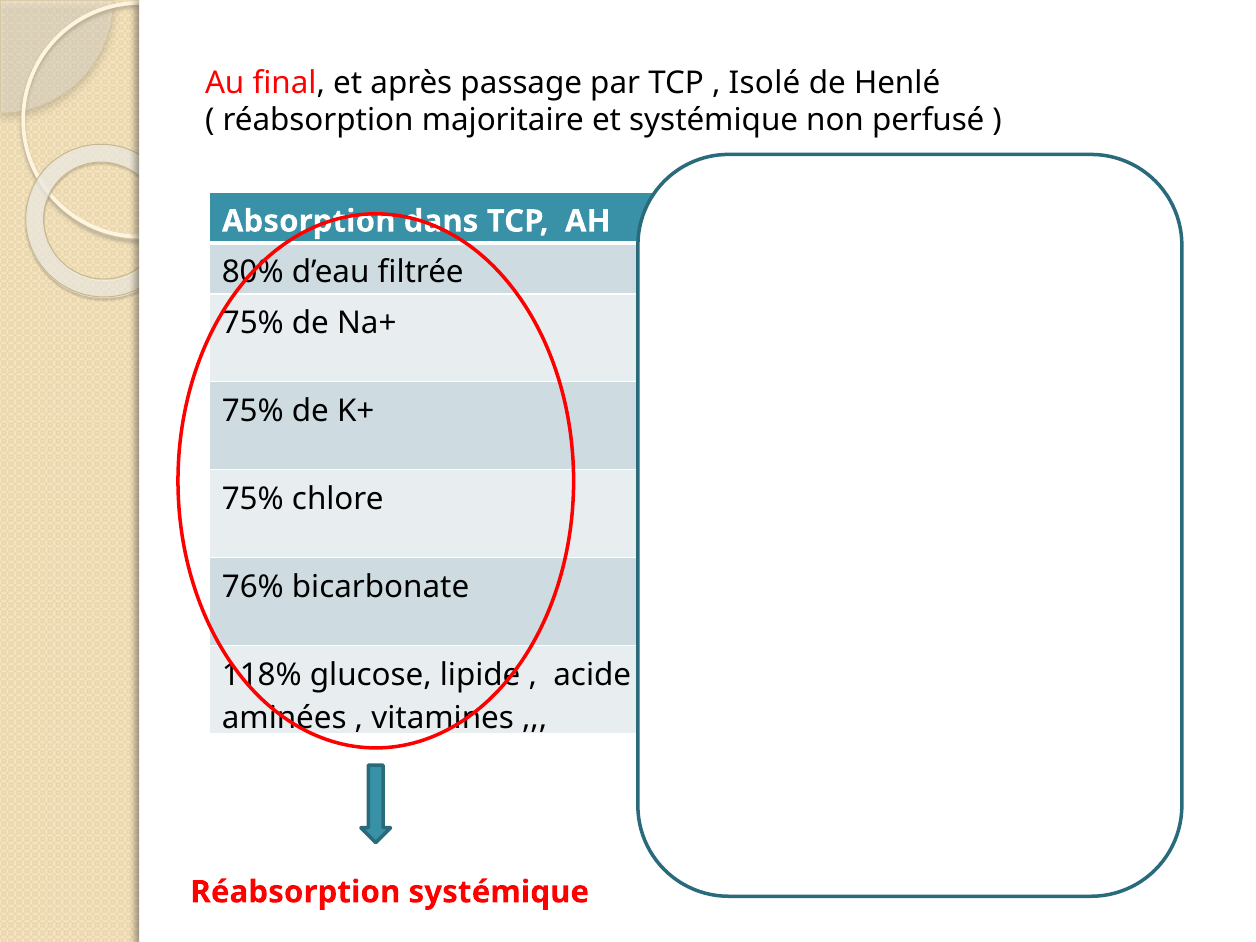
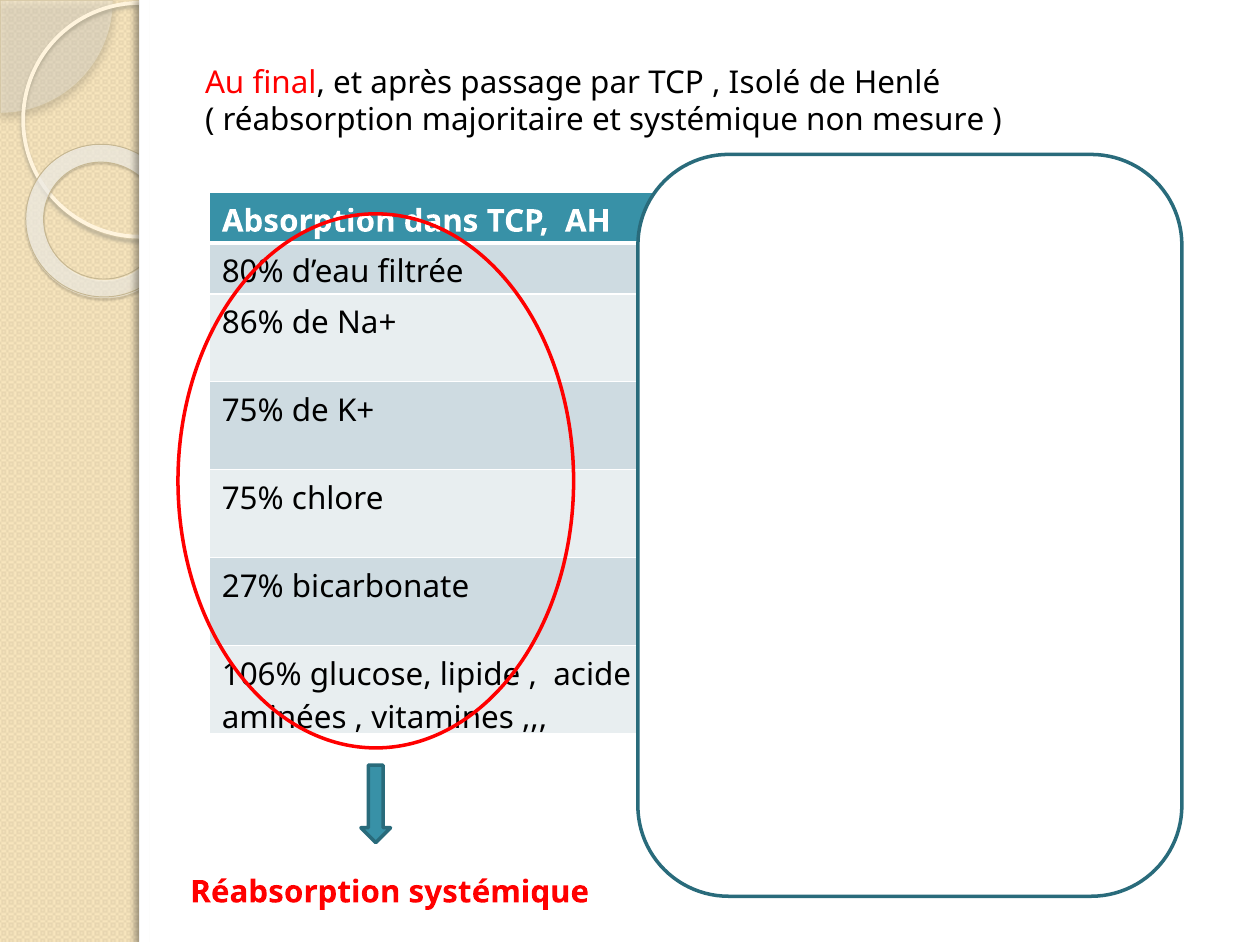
perfusé: perfusé -> mesure (928, 120)
75%: 75% -> 86% (253, 323)
76%: 76% -> 27% (253, 587)
118%: 118% -> 106% (262, 675)
